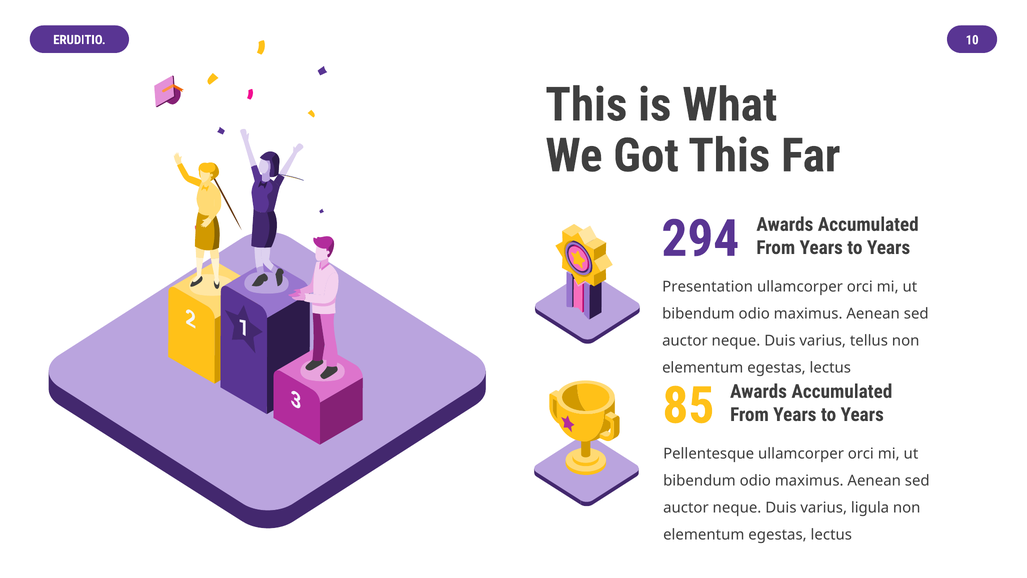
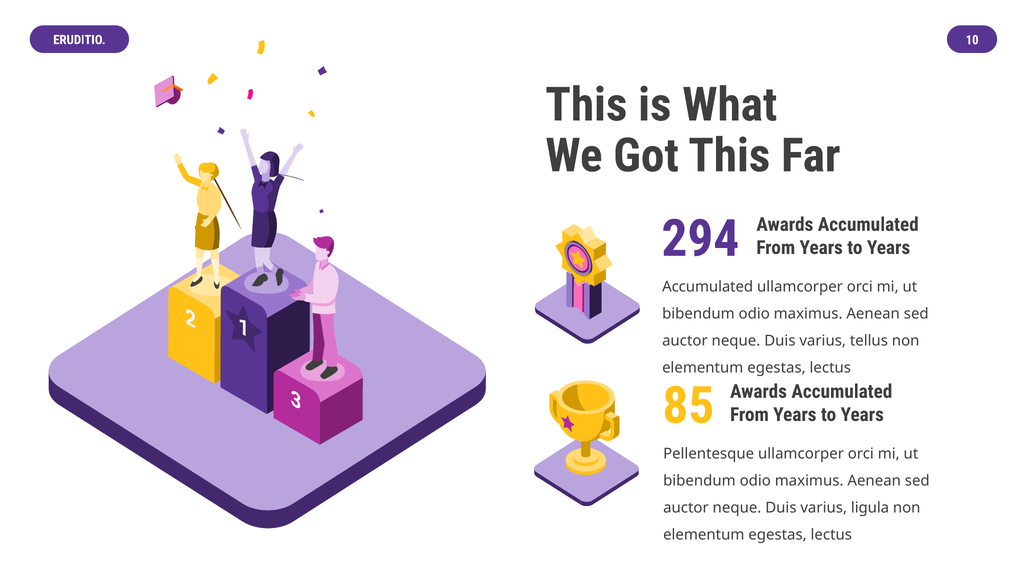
Presentation: Presentation -> Accumulated (708, 287)
